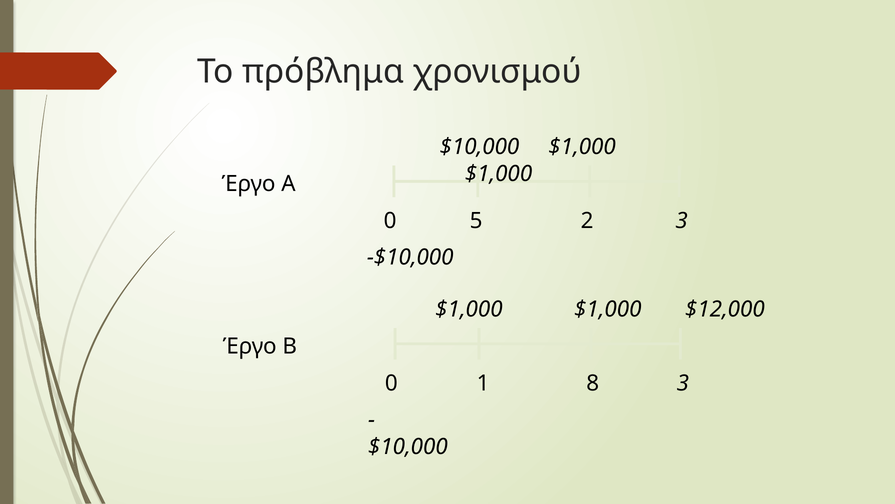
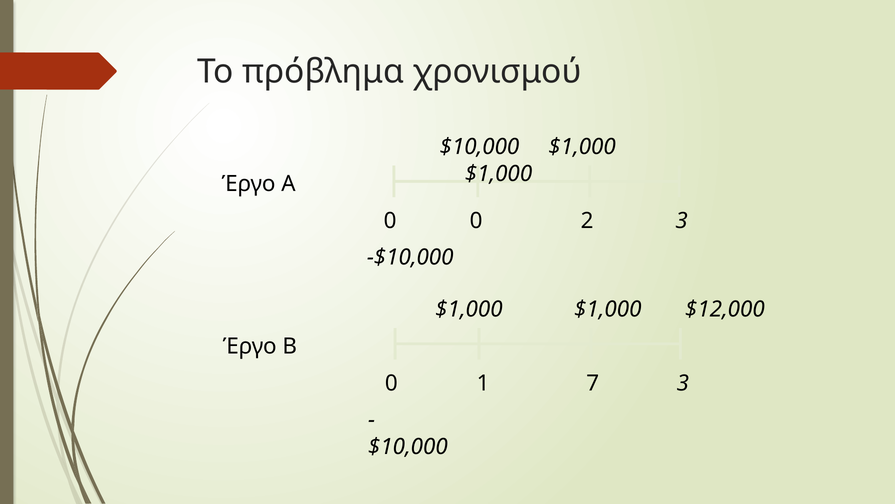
0 5: 5 -> 0 (476, 220)
8: 8 -> 7 (593, 383)
